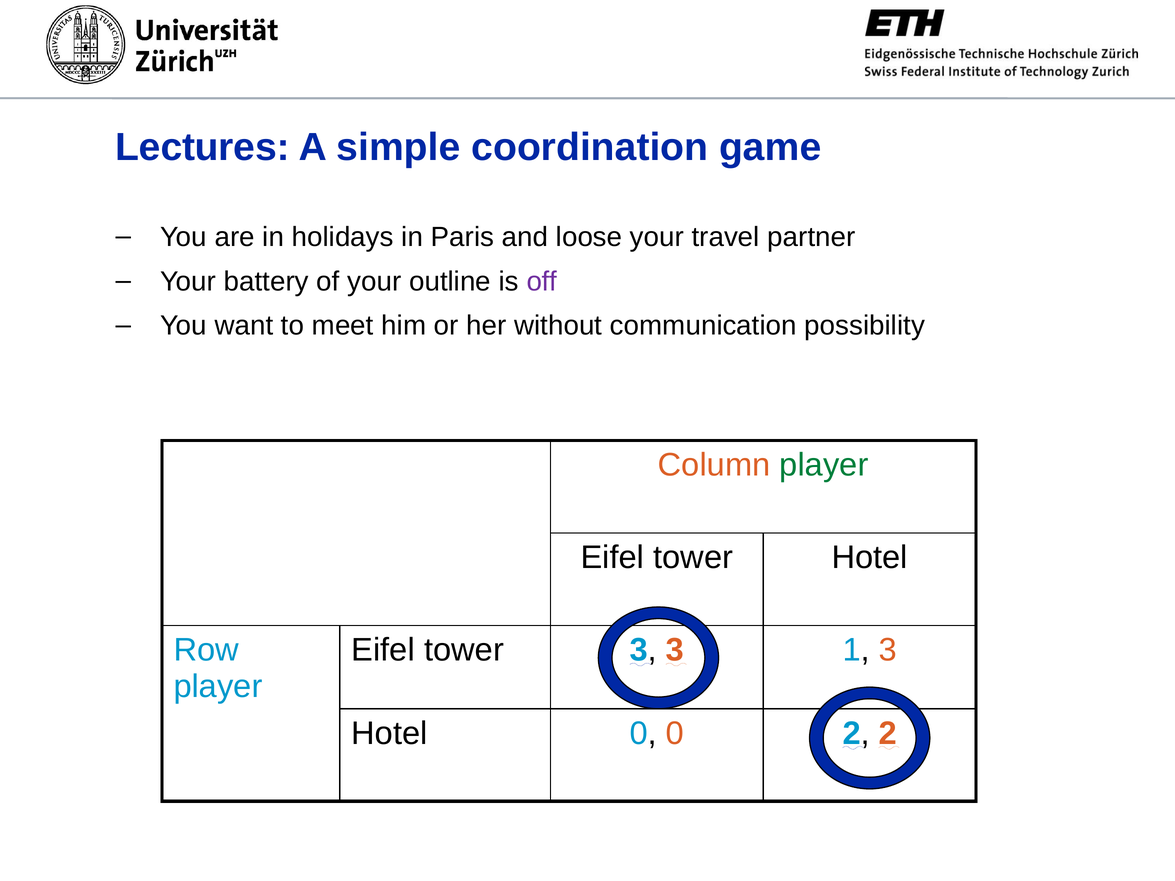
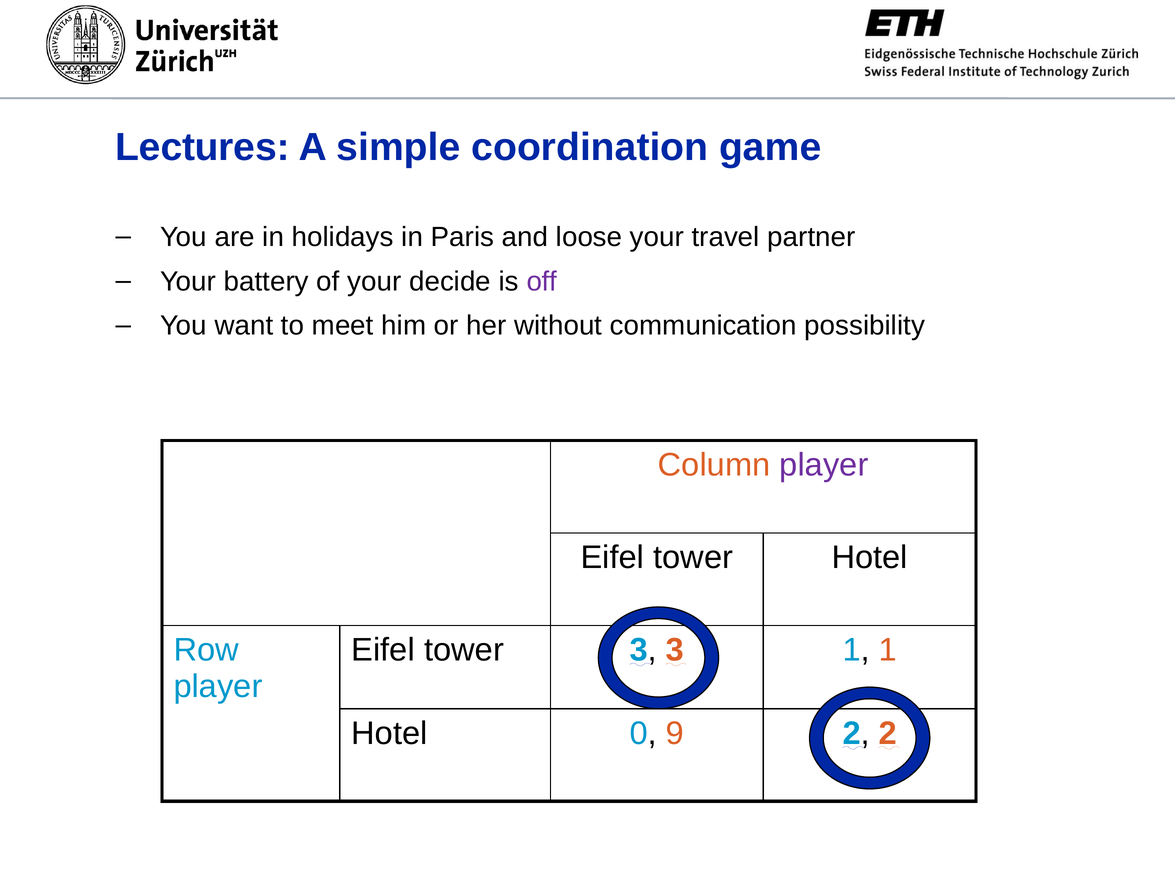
outline: outline -> decide (450, 281)
player colour: green -> purple (824, 465)
1 3: 3 -> 1 (888, 650)
0 0: 0 -> 9 (675, 734)
